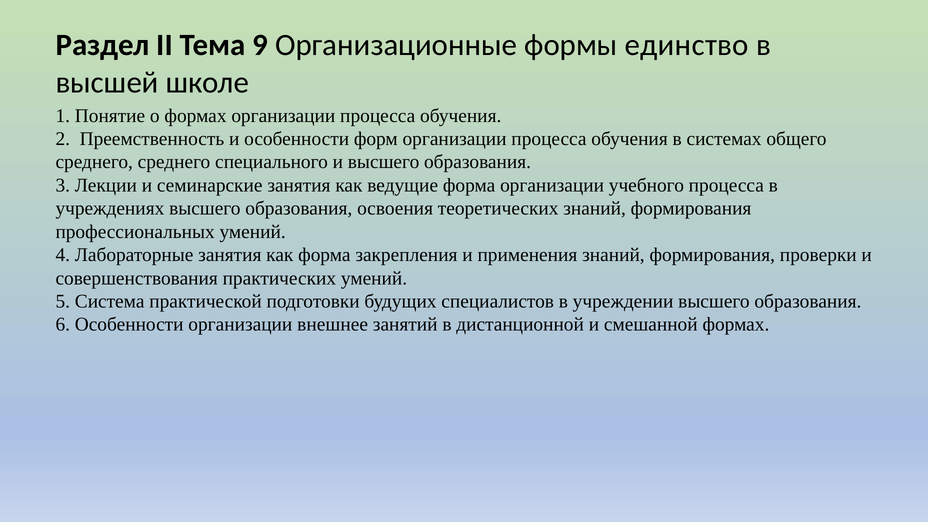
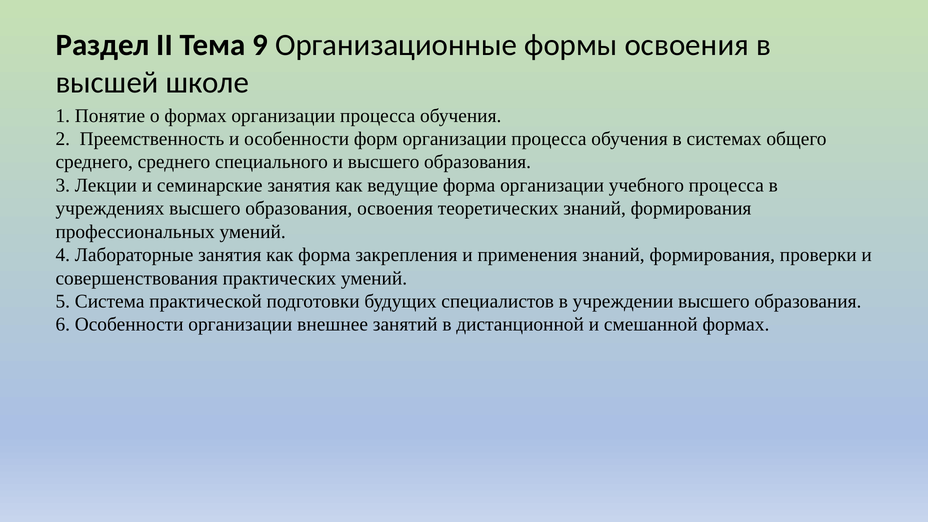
формы единство: единство -> освоения (687, 45)
